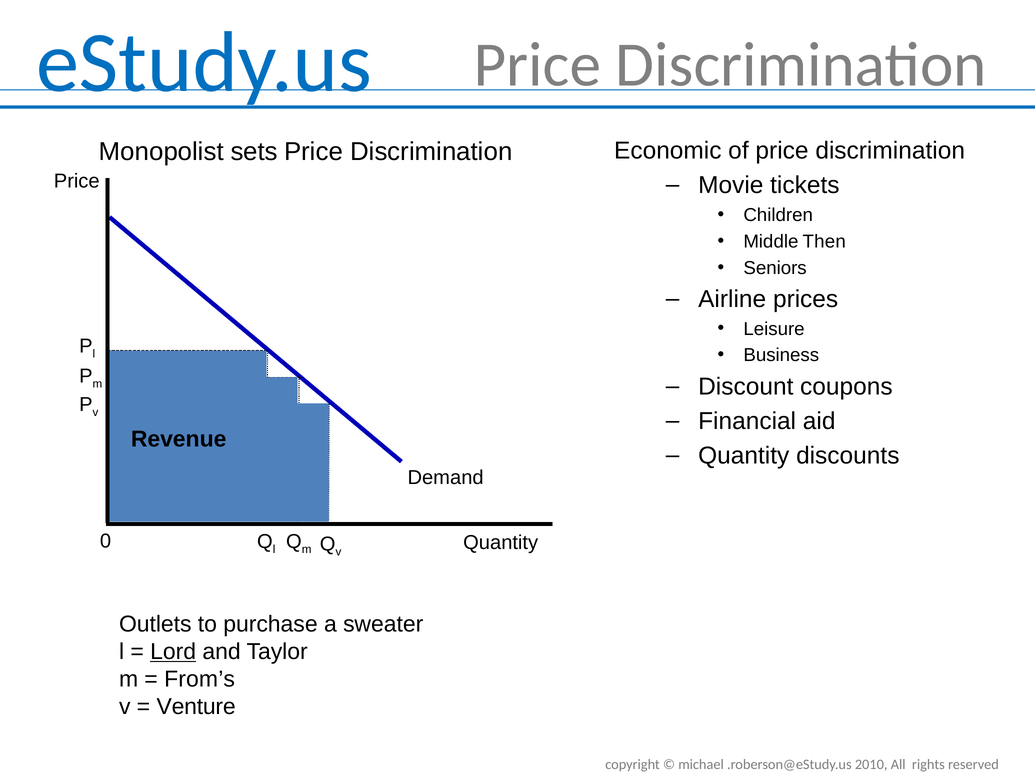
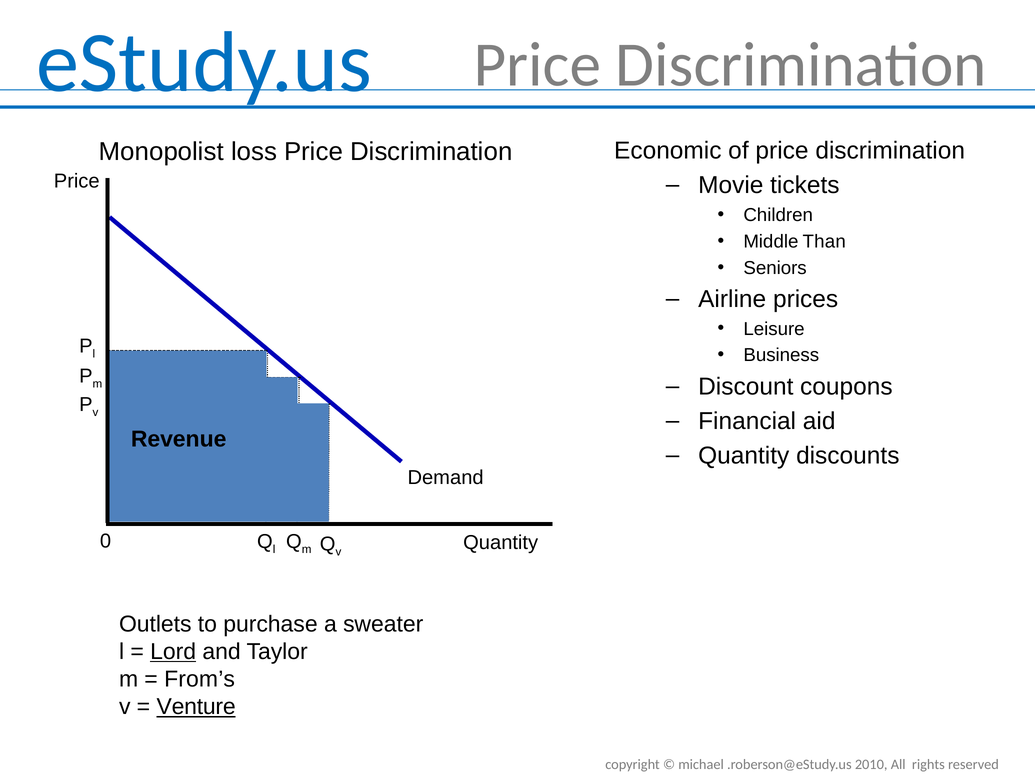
sets: sets -> loss (254, 152)
Then: Then -> Than (824, 241)
Venture underline: none -> present (196, 707)
